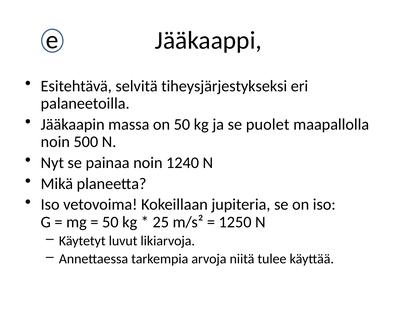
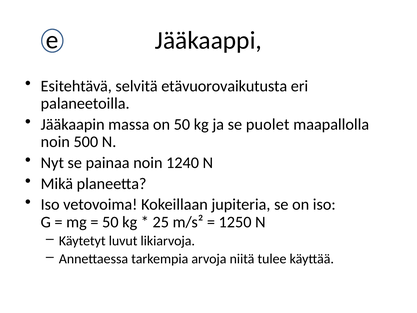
tiheysjärjestykseksi: tiheysjärjestykseksi -> etävuorovaikutusta (224, 86)
